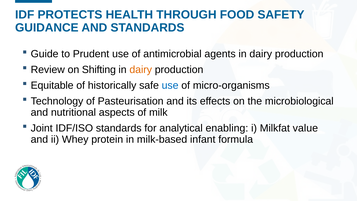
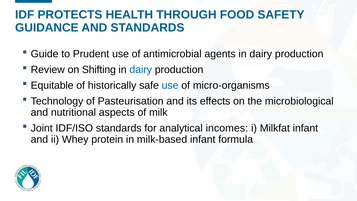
dairy colour: orange -> blue (141, 70)
enabling: enabling -> incomes (227, 128)
Milkfat value: value -> infant (305, 128)
